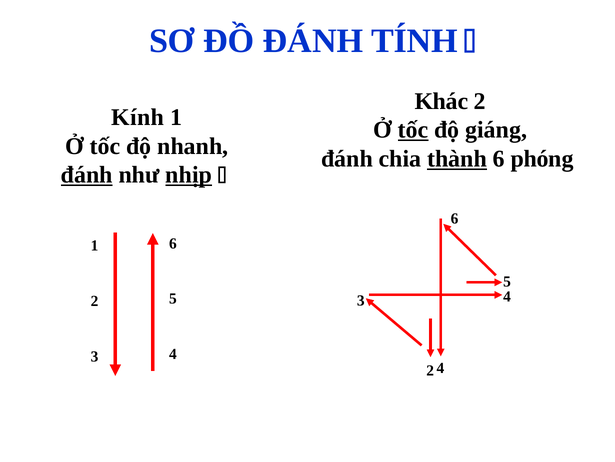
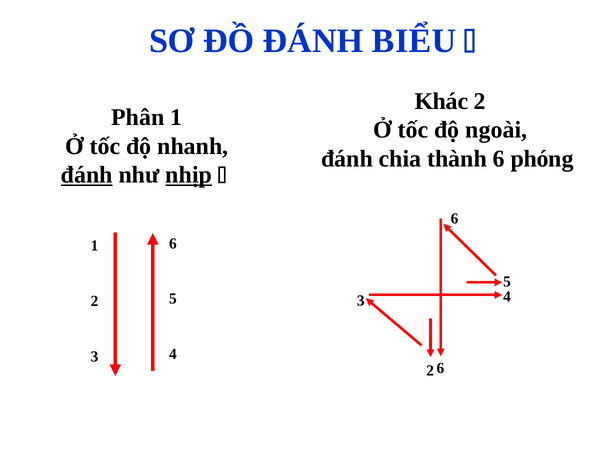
TÍNH: TÍNH -> BIỂU (414, 41)
Kính: Kính -> Phân (138, 117)
tốc underline: present -> none (413, 130)
giáng: giáng -> ngoài (496, 130)
thành underline: present -> none (457, 158)
2 4: 4 -> 6 (440, 368)
